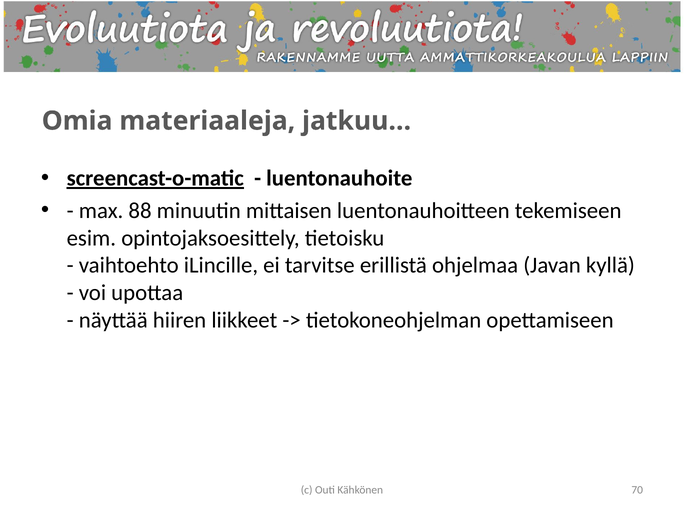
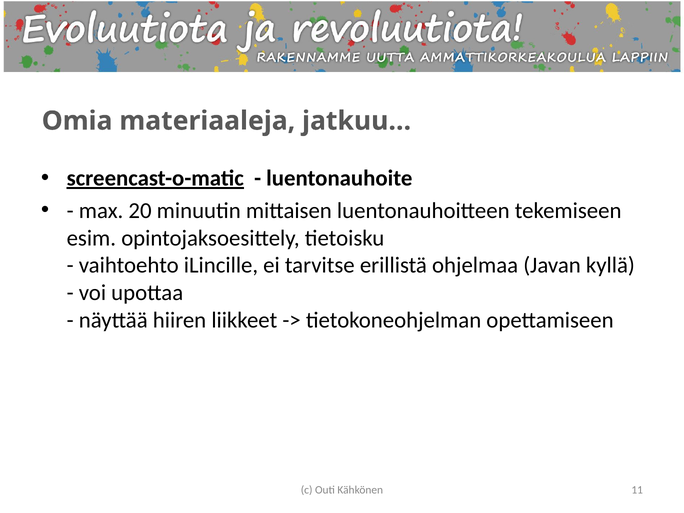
88: 88 -> 20 (140, 211)
70: 70 -> 11 (637, 490)
